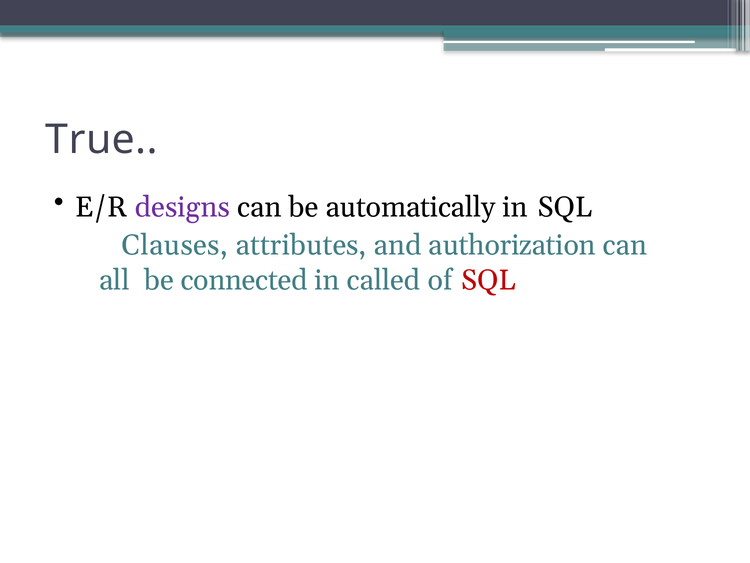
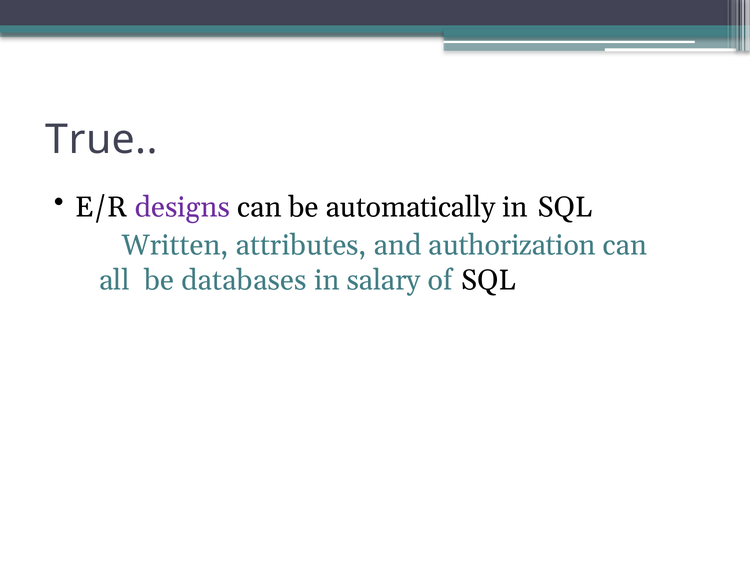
Clauses: Clauses -> Written (175, 245)
connected: connected -> databases (244, 280)
called: called -> salary (384, 280)
SQL colour: red -> black (489, 280)
